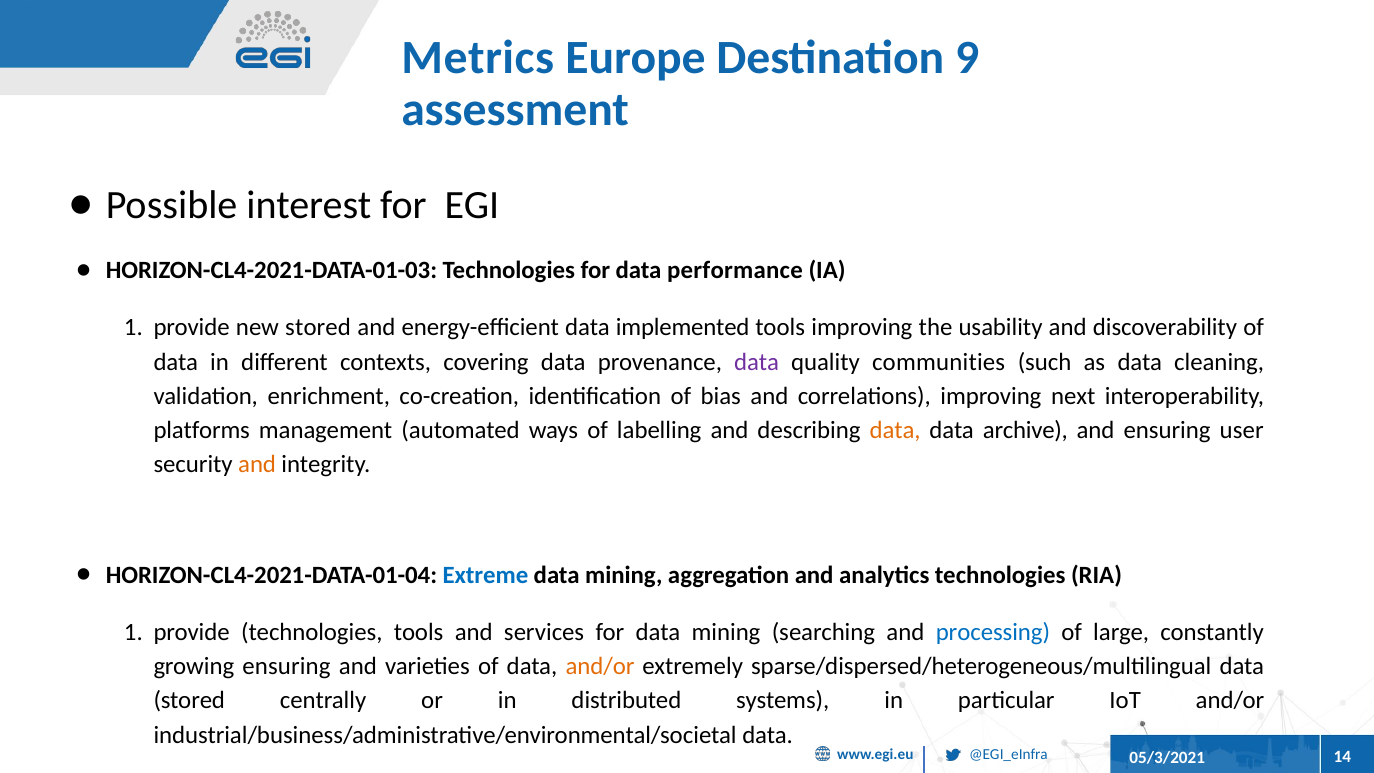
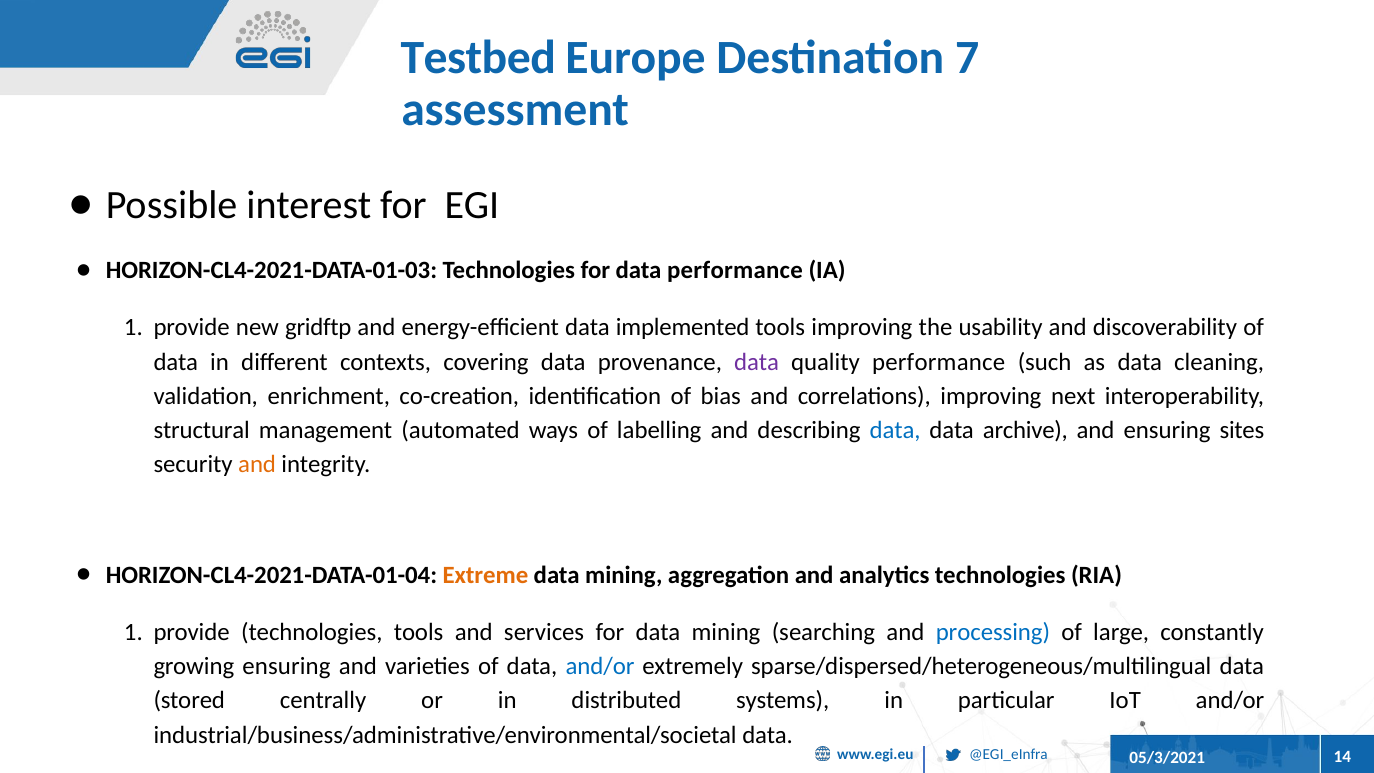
Metrics: Metrics -> Testbed (478, 58)
9: 9 -> 7 (967, 58)
new stored: stored -> gridftp (318, 328)
quality communities: communities -> performance (939, 362)
platforms: platforms -> structural (202, 430)
data colour: orange -> blue (895, 430)
user: user -> sites (1242, 430)
Extreme colour: blue -> orange (485, 575)
and/or colour: orange -> blue (600, 666)
